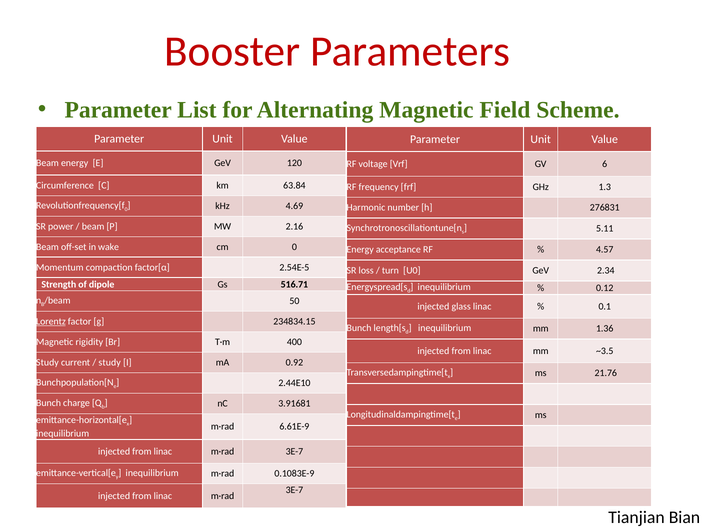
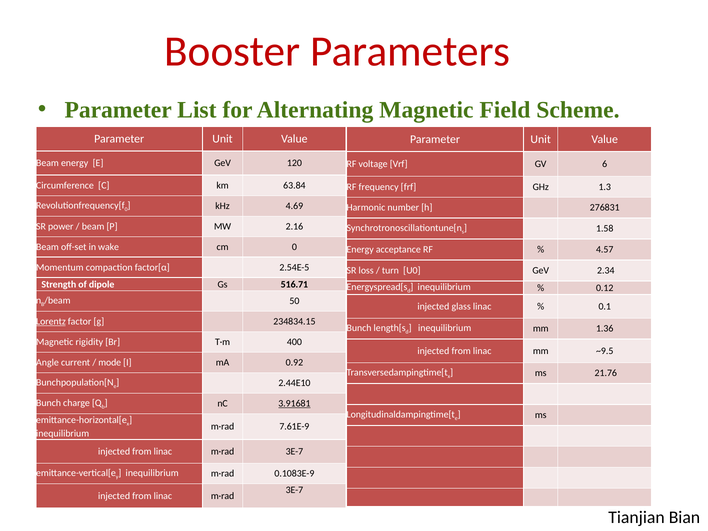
5.11: 5.11 -> 1.58 (605, 229)
~3.5: ~3.5 -> ~9.5 (605, 351)
Study: Study -> Angle (47, 363)
study: study -> mode (110, 363)
3.91681 underline: none -> present (294, 404)
6.61E-9: 6.61E-9 -> 7.61E-9 (294, 427)
